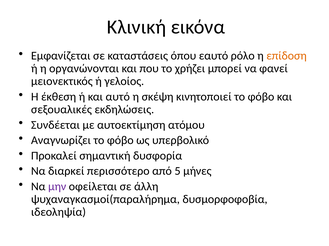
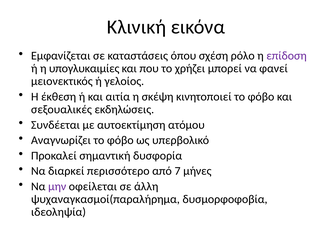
εαυτό: εαυτό -> σχέση (214, 56)
επίδοση colour: orange -> purple (287, 56)
οργανώνονται: οργανώνονται -> υπογλυκαιμίες (84, 69)
αυτό: αυτό -> αιτία (118, 97)
5: 5 -> 7 (178, 172)
